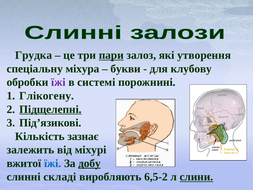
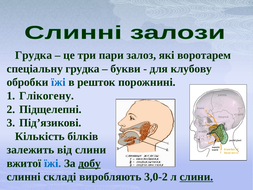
пари underline: present -> none (111, 55)
утворення: утворення -> воротарем (204, 55)
спеціальну міхура: міхура -> грудка (83, 69)
їжі colour: purple -> blue (58, 82)
системі: системі -> решток (96, 82)
Підщелепні underline: present -> none (50, 109)
зазнає: зазнає -> білків (83, 136)
від міхурі: міхурі -> слини (91, 150)
6,5-2: 6,5-2 -> 3,0-2 (156, 177)
